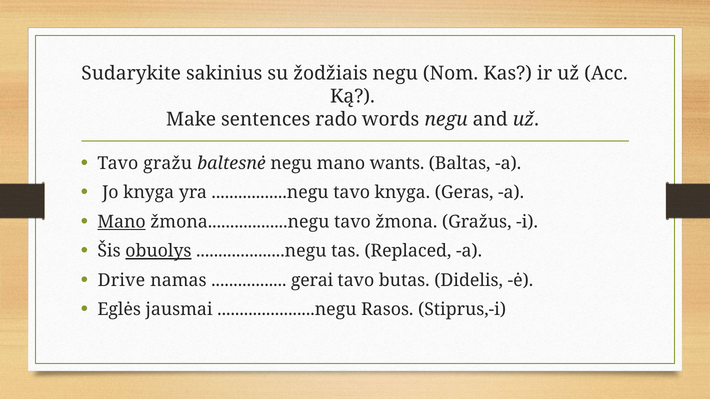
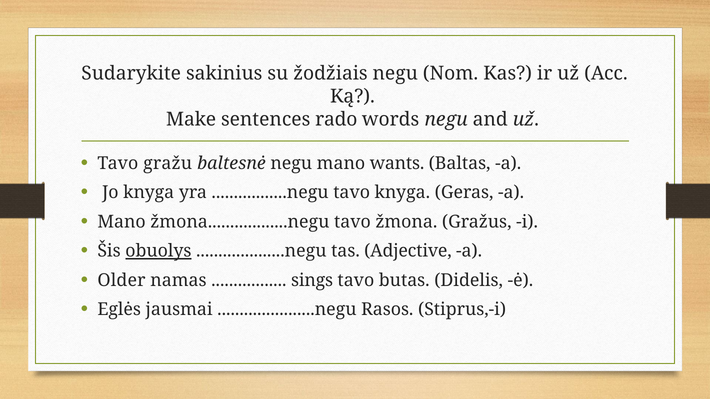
Mano underline: present -> none (122, 222)
Replaced: Replaced -> Adjective (408, 251)
Drive: Drive -> Older (121, 281)
gerai: gerai -> sings (312, 281)
